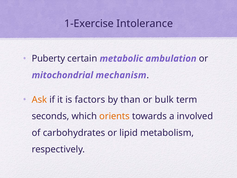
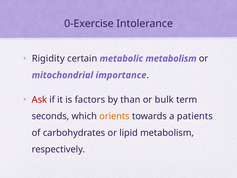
1-Exercise: 1-Exercise -> 0-Exercise (89, 24)
Puberty: Puberty -> Rigidity (48, 59)
metabolic ambulation: ambulation -> metabolism (171, 59)
mechanism: mechanism -> importance (121, 75)
Ask colour: orange -> red (39, 100)
involved: involved -> patients (195, 116)
